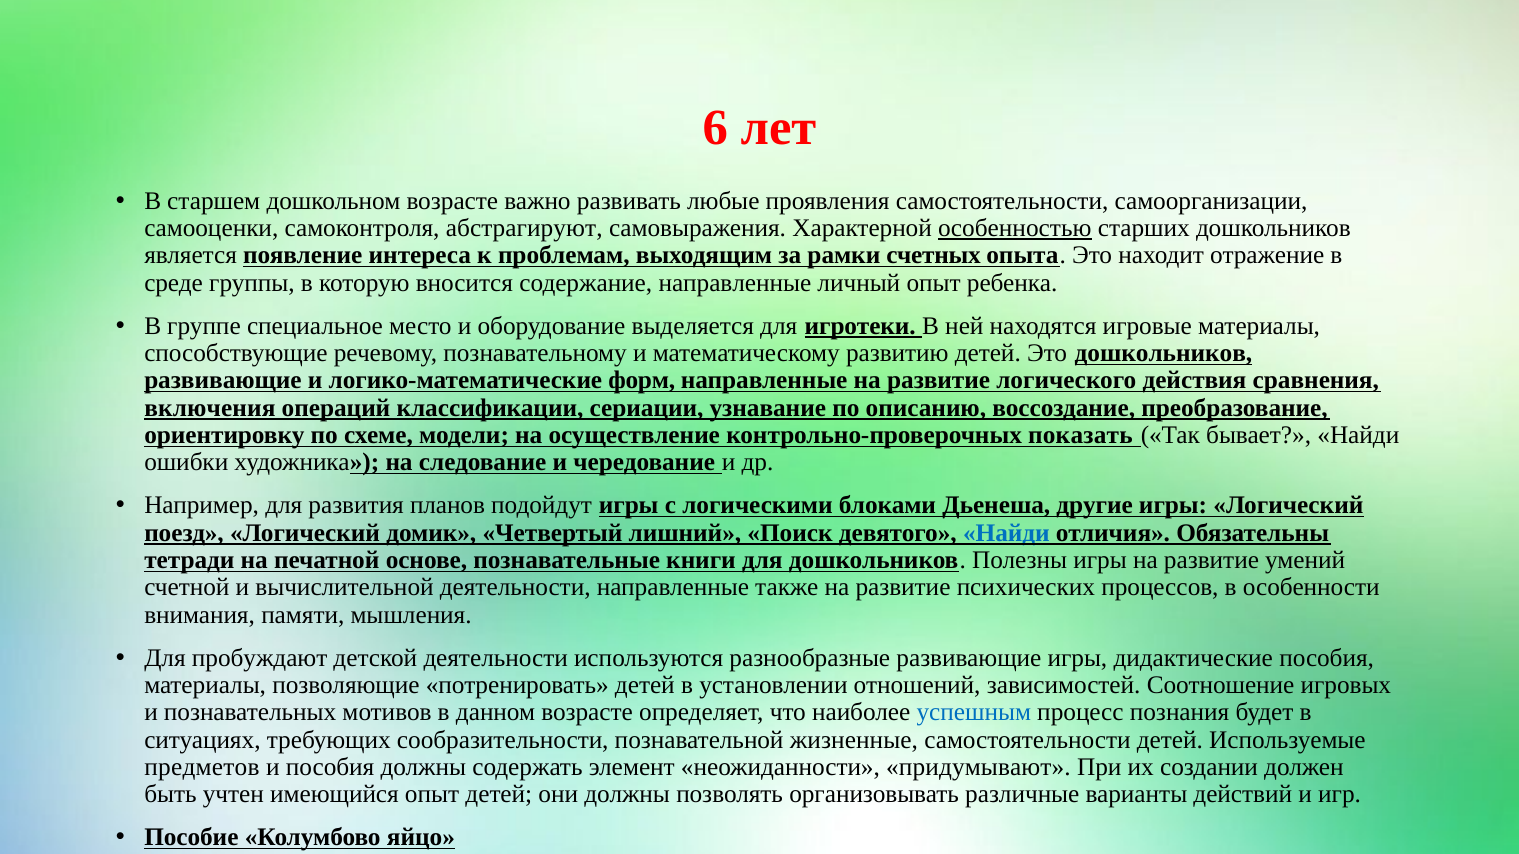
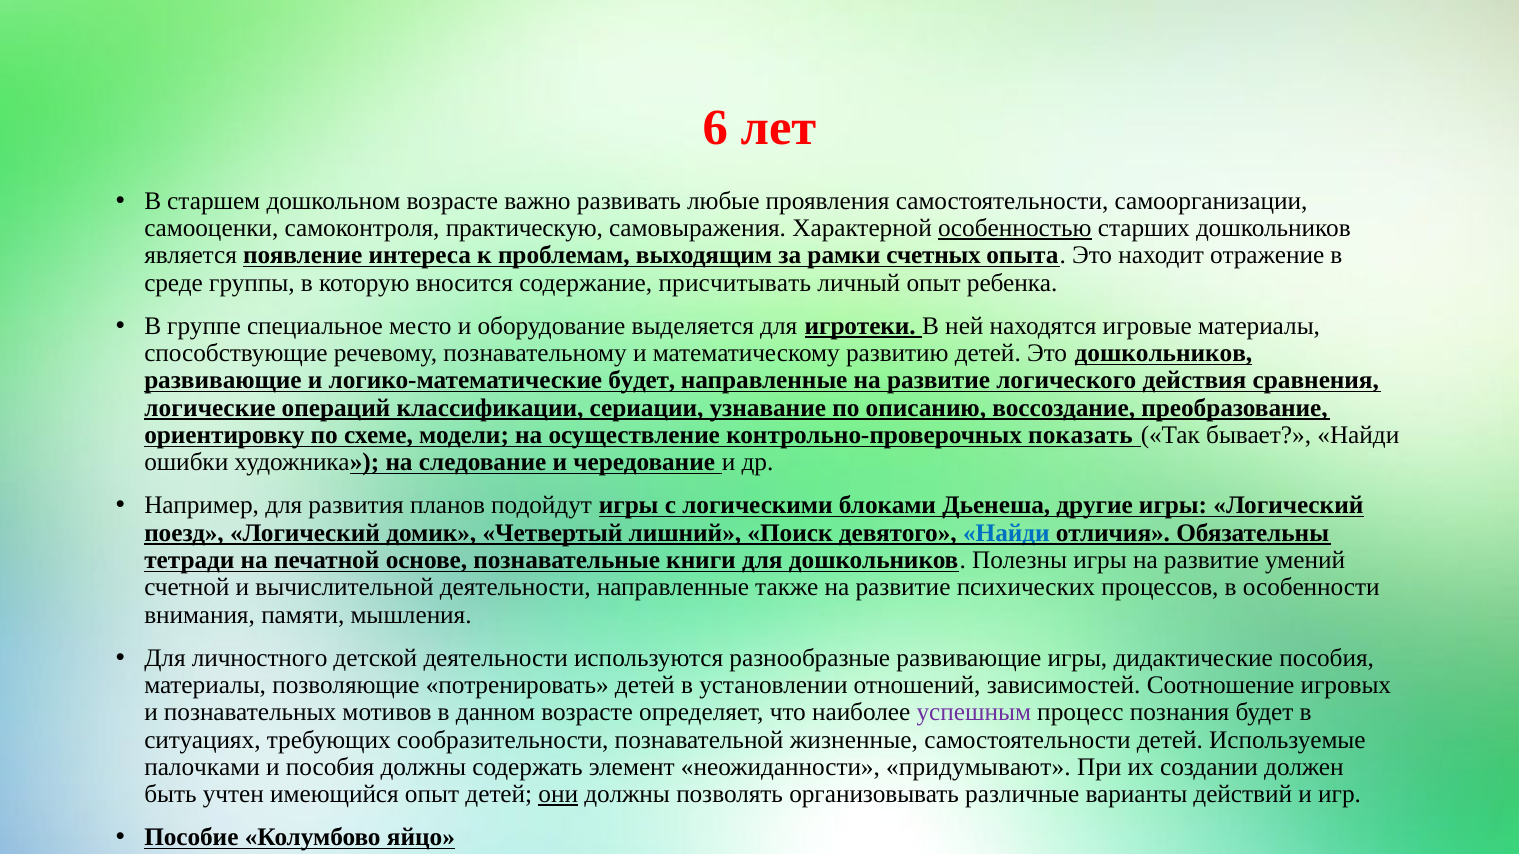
абстрагируют: абстрагируют -> практическую (524, 228)
содержание направленные: направленные -> присчитывать (735, 283)
логико-математические форм: форм -> будет (642, 381)
включения: включения -> логические (210, 408)
пробуждают: пробуждают -> личностного (260, 658)
успешным colour: blue -> purple (974, 713)
предметов: предметов -> палочками (202, 767)
они underline: none -> present (558, 795)
